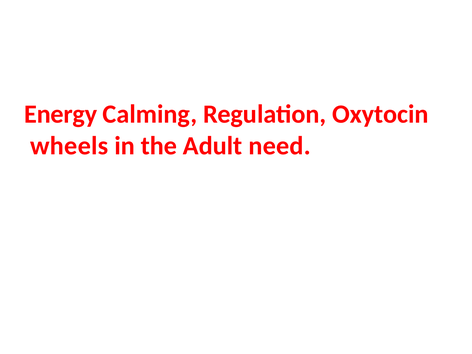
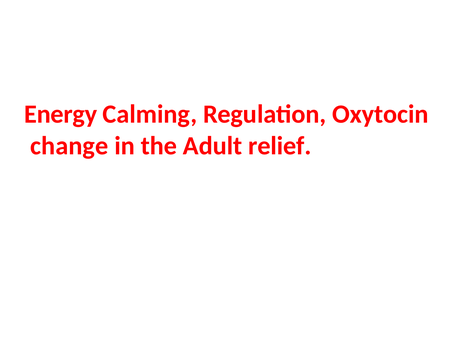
wheels: wheels -> change (69, 146)
need: need -> relief (280, 146)
